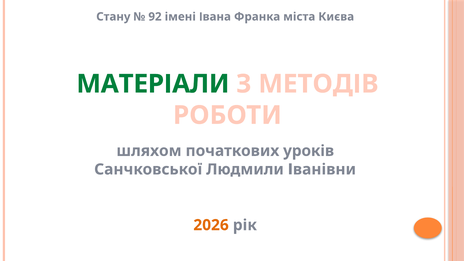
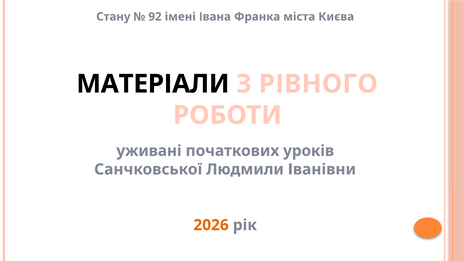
МАТЕРІАЛИ colour: green -> black (153, 84)
МЕТОДІВ: МЕТОДІВ -> РІВНОГО (318, 84)
шляхом: шляхом -> уживані (149, 151)
